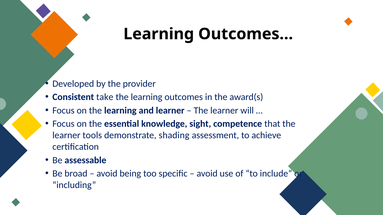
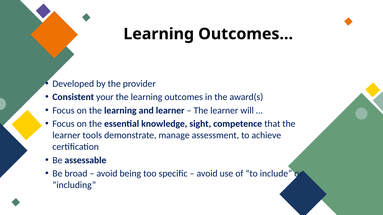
take: take -> your (105, 97)
shading: shading -> manage (174, 136)
